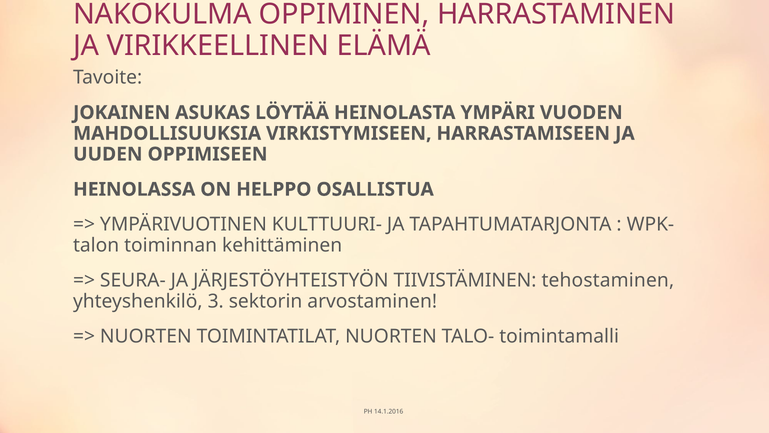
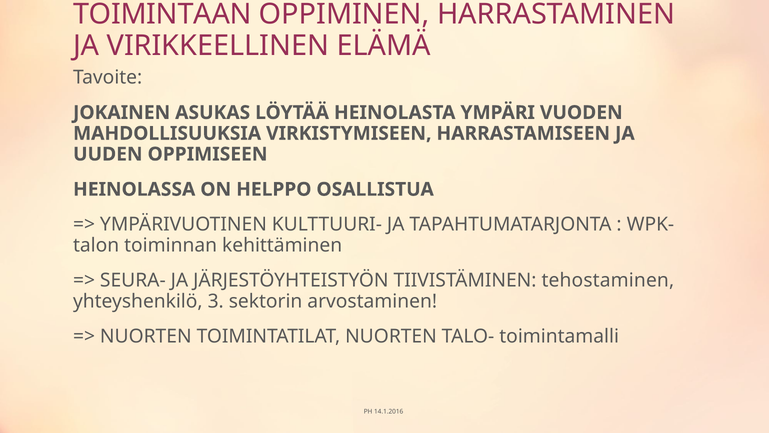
NÄKÖKULMA: NÄKÖKULMA -> TOIMINTAAN (162, 14)
